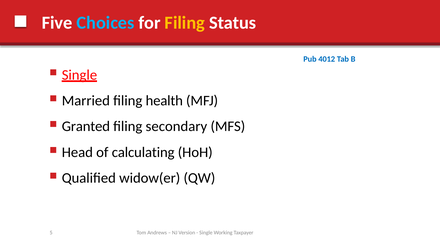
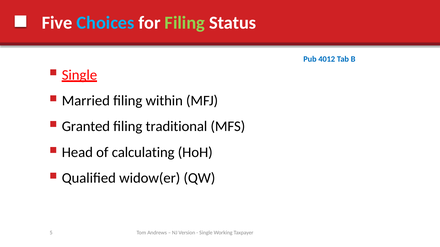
Filing colour: yellow -> light green (185, 23)
health: health -> within (164, 101)
secondary: secondary -> traditional (176, 127)
